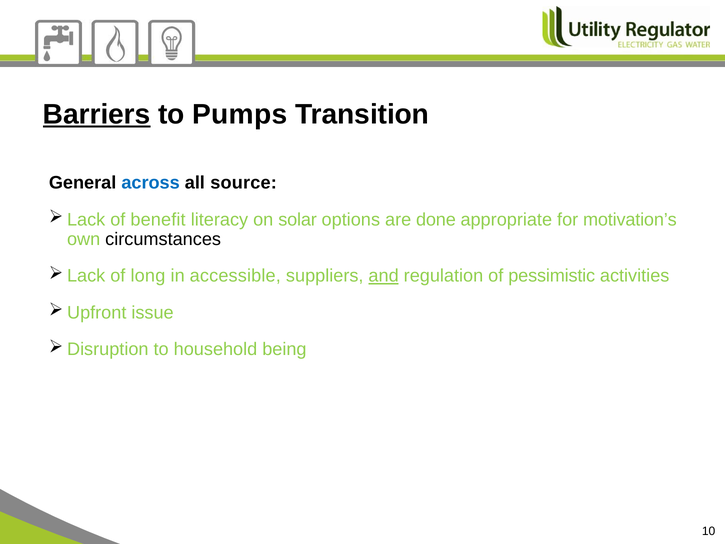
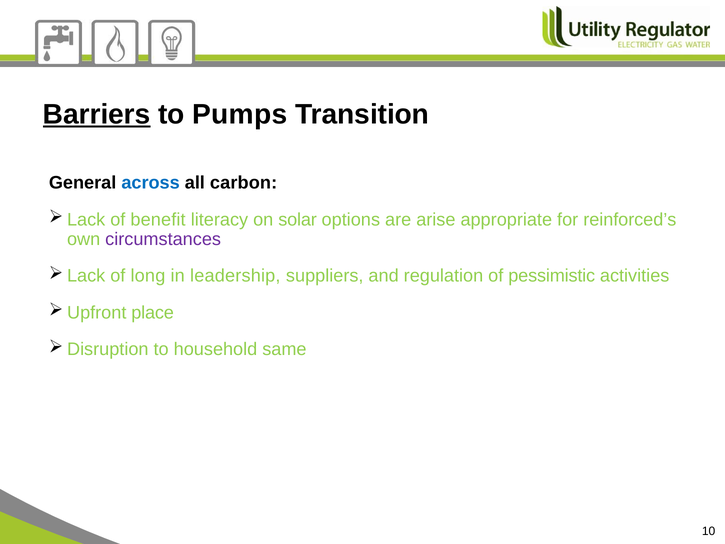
source: source -> carbon (244, 183)
done: done -> arise (436, 220)
motivation’s: motivation’s -> reinforced’s (630, 220)
circumstances colour: black -> purple (163, 239)
accessible: accessible -> leadership (235, 276)
and underline: present -> none (384, 276)
issue: issue -> place (153, 313)
being: being -> same (284, 349)
